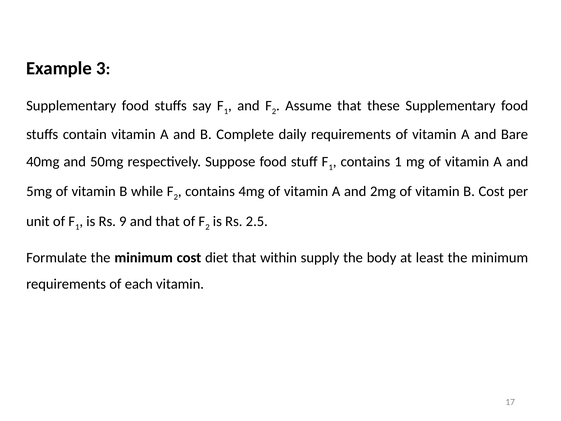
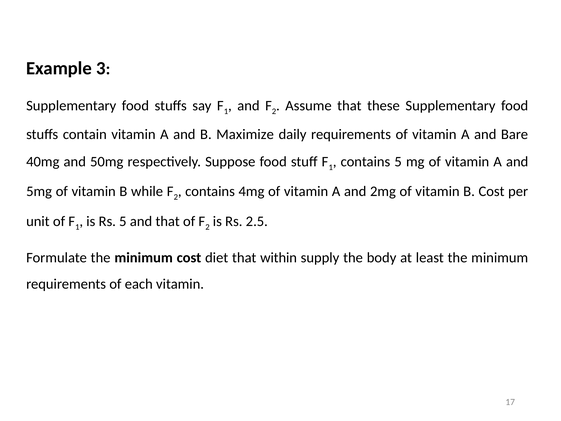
Complete: Complete -> Maximize (245, 134)
contains 1: 1 -> 5 (398, 162)
Rs 9: 9 -> 5 (123, 221)
